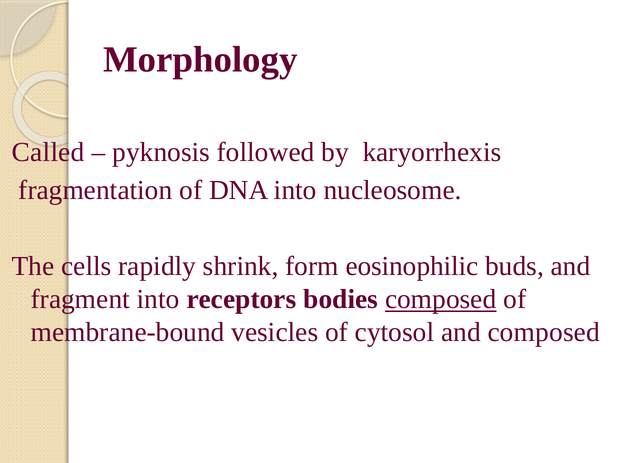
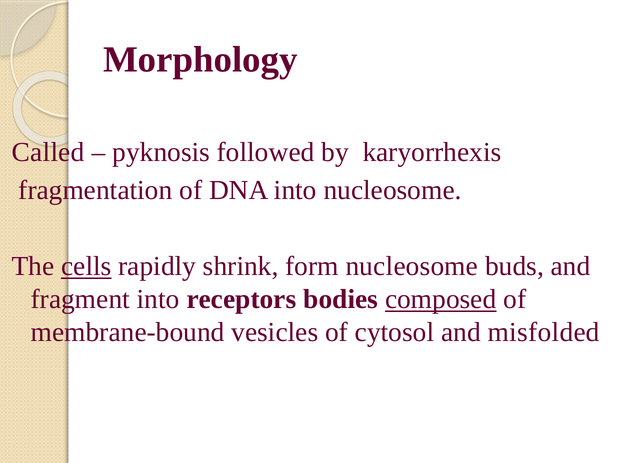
cells underline: none -> present (86, 267)
form eosinophilic: eosinophilic -> nucleosome (412, 267)
and composed: composed -> misfolded (544, 333)
